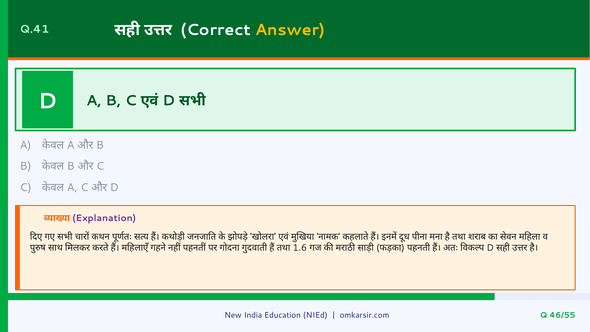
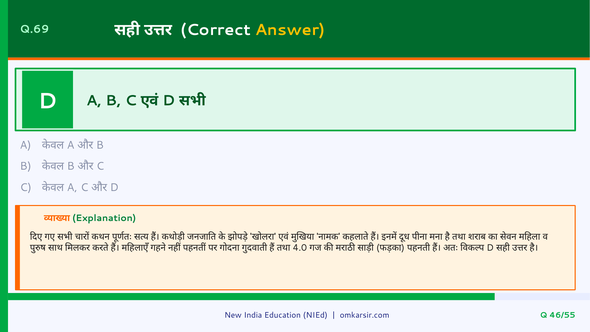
Q.41: Q.41 -> Q.69 (34, 29)
Explanation colour: purple -> green (104, 218)
1.6: 1.6 -> 4.0 (300, 248)
